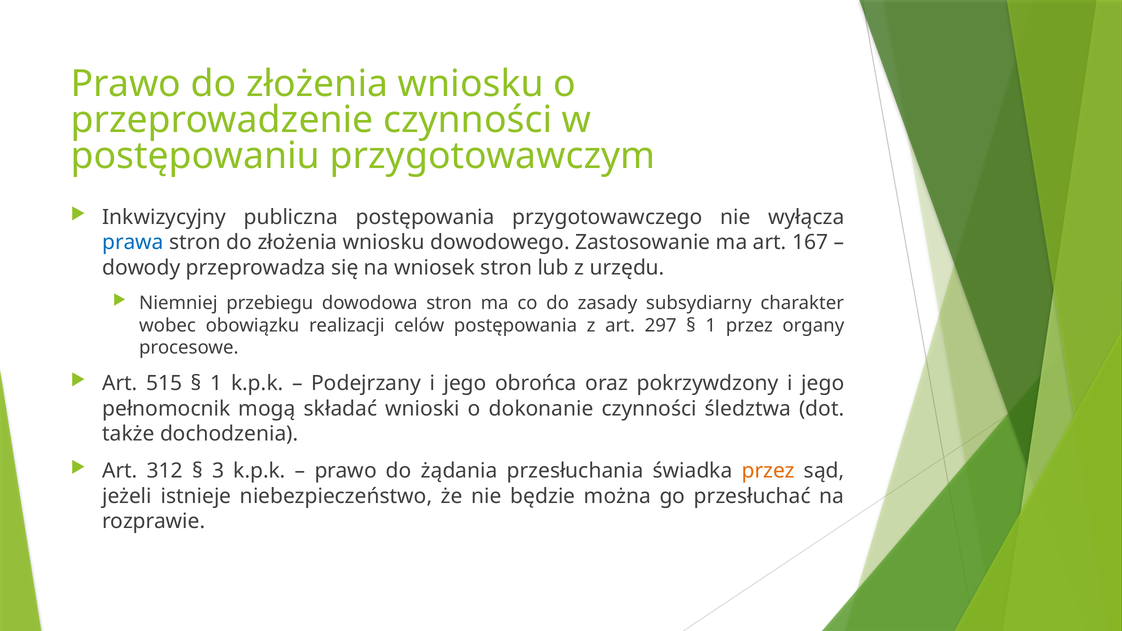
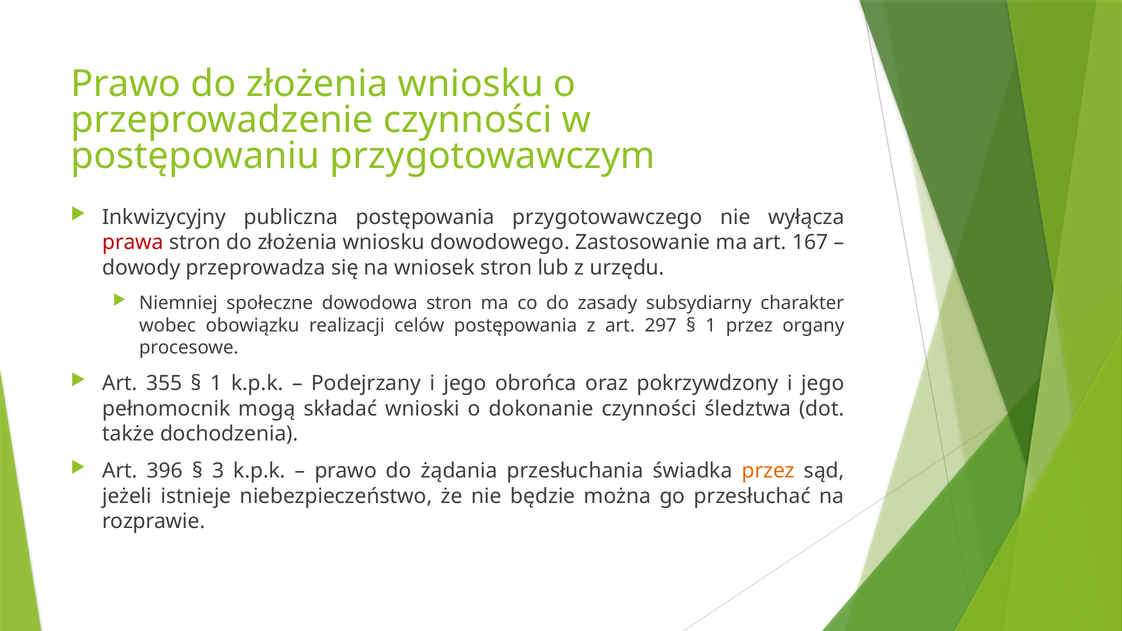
prawa colour: blue -> red (133, 242)
przebiegu: przebiegu -> społeczne (270, 303)
515: 515 -> 355 (164, 384)
312: 312 -> 396 (165, 471)
